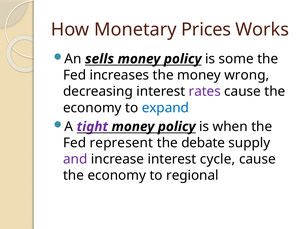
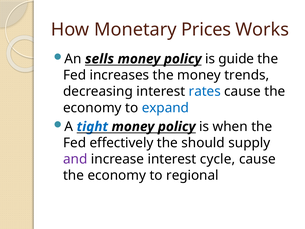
some: some -> guide (236, 59)
wrong: wrong -> trends (247, 75)
rates colour: purple -> blue (205, 91)
tight colour: purple -> blue (92, 127)
represent: represent -> effectively (122, 143)
debate: debate -> should (203, 143)
